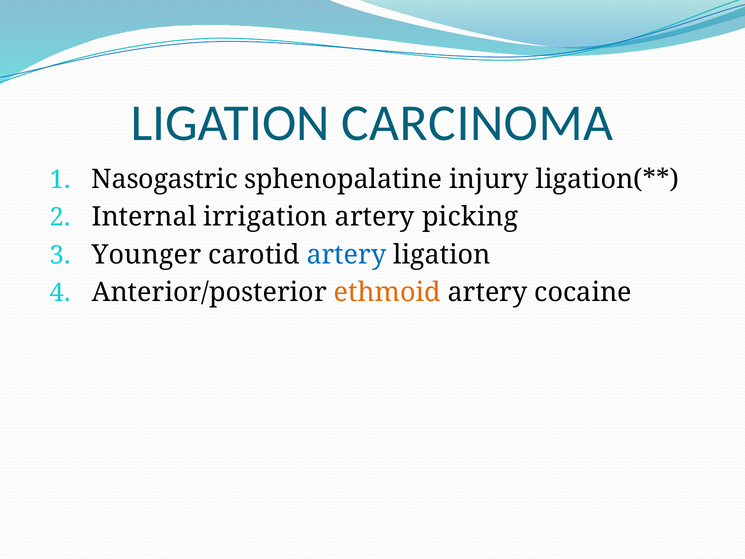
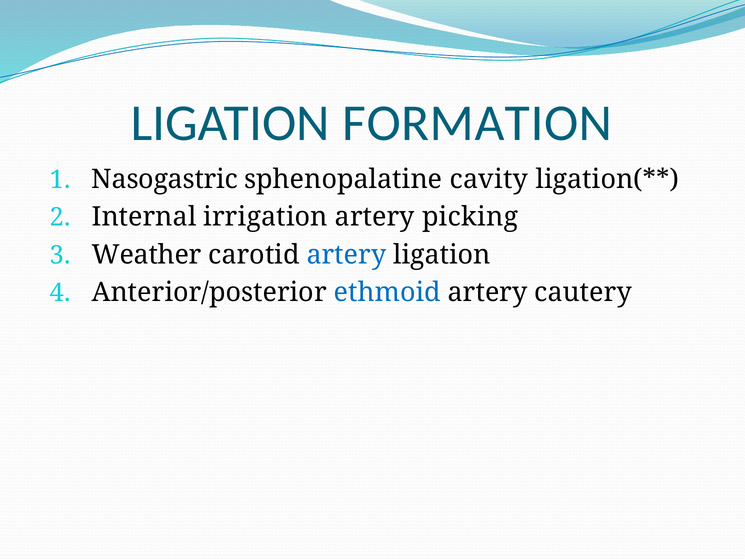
CARCINOMA: CARCINOMA -> FORMATION (477, 123)
injury: injury -> cavity (489, 179)
Younger: Younger -> Weather (147, 255)
ethmoid colour: orange -> blue (387, 292)
cocaine: cocaine -> cautery (583, 292)
